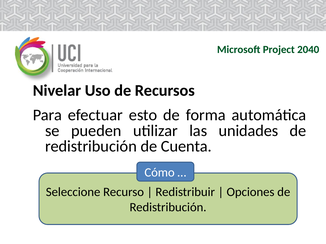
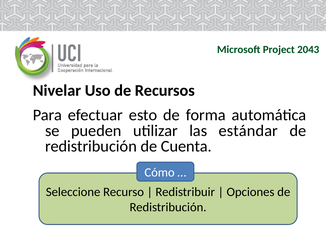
2040: 2040 -> 2043 (308, 50)
unidades: unidades -> estándar (248, 131)
